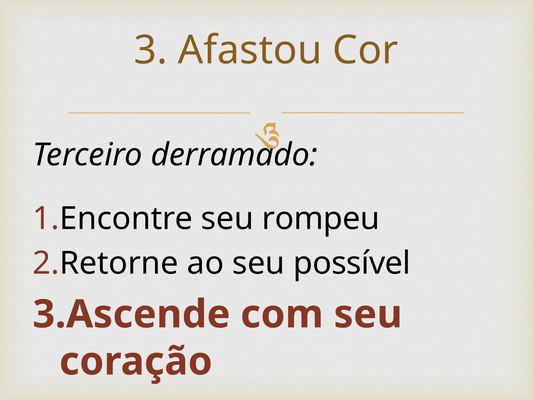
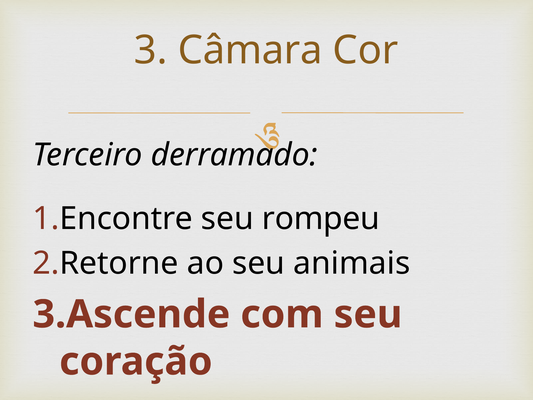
Afastou: Afastou -> Câmara (250, 50)
possível: possível -> animais (352, 263)
